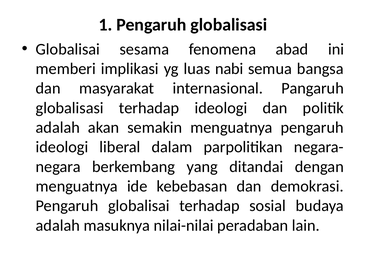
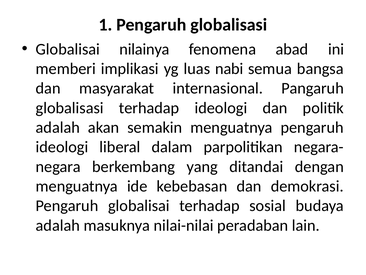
sesama: sesama -> nilainya (144, 49)
